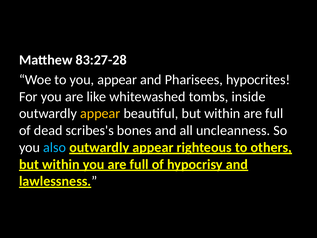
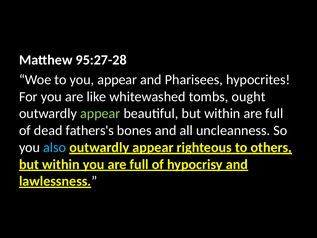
83:27-28: 83:27-28 -> 95:27-28 (101, 60)
inside: inside -> ought (249, 97)
appear colour: yellow -> light green (100, 113)
scribes's: scribes's -> fathers's (90, 130)
